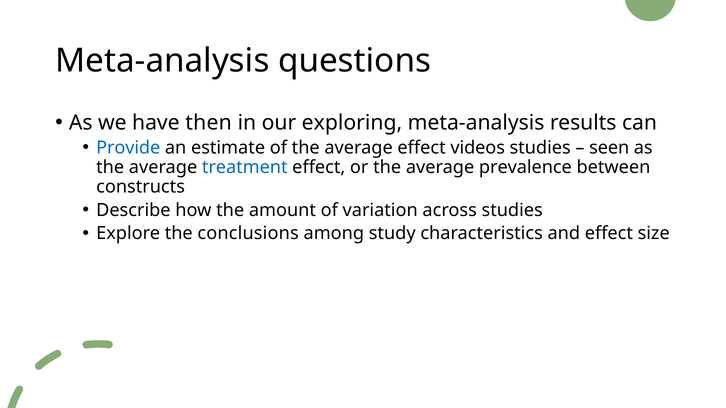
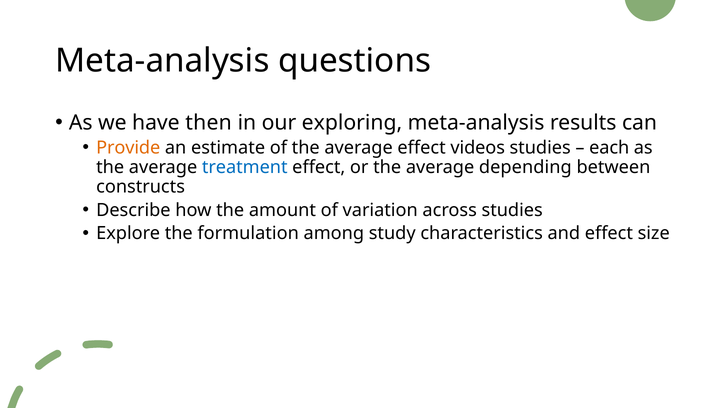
Provide colour: blue -> orange (128, 148)
seen: seen -> each (609, 148)
prevalence: prevalence -> depending (525, 167)
conclusions: conclusions -> formulation (248, 234)
